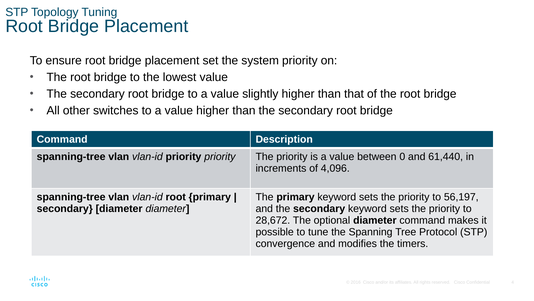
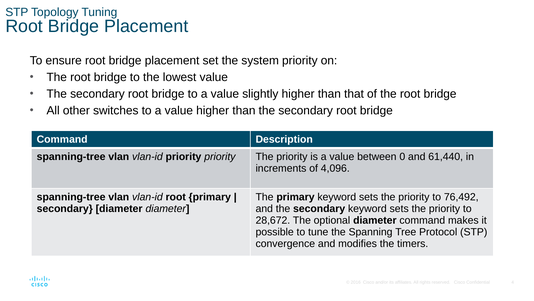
56,197: 56,197 -> 76,492 (461, 197)
